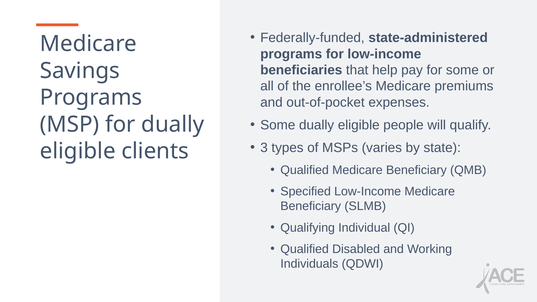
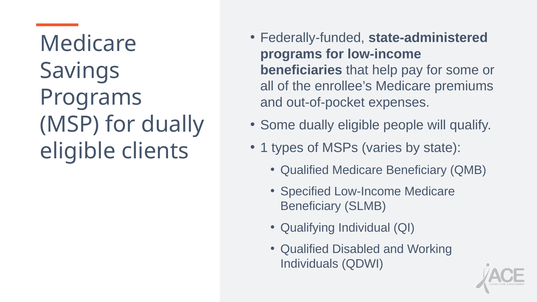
3: 3 -> 1 (264, 148)
